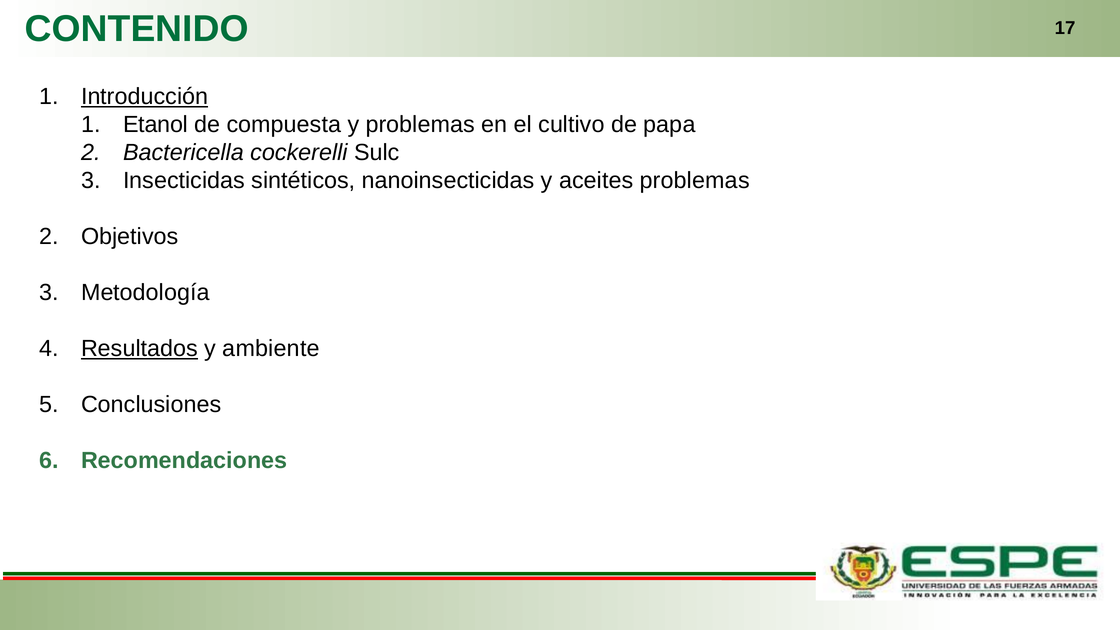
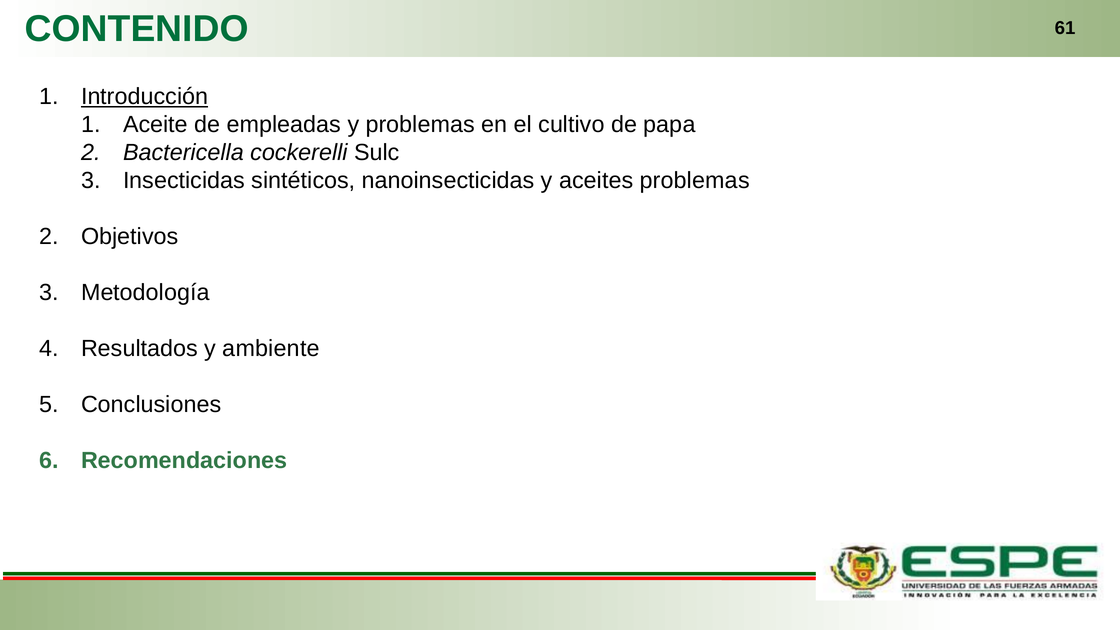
17: 17 -> 61 (1065, 28)
Etanol: Etanol -> Aceite (155, 125)
compuesta: compuesta -> empleadas (284, 125)
Resultados underline: present -> none (139, 349)
